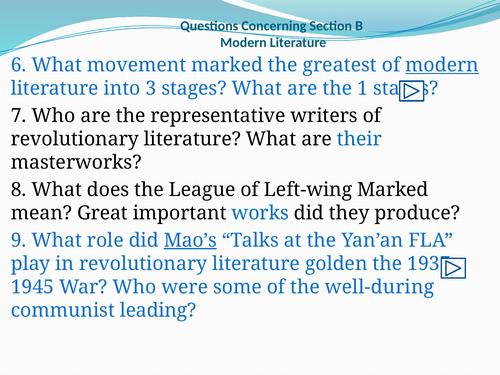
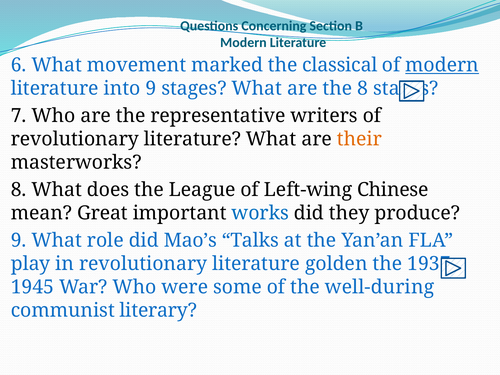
greatest: greatest -> classical (340, 65)
into 3: 3 -> 9 (151, 89)
the 1: 1 -> 8 (363, 89)
their colour: blue -> orange (359, 139)
Left-wing Marked: Marked -> Chinese (393, 190)
Mao’s underline: present -> none (190, 240)
leading: leading -> literary (158, 310)
